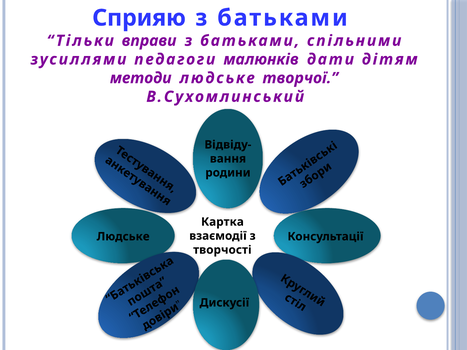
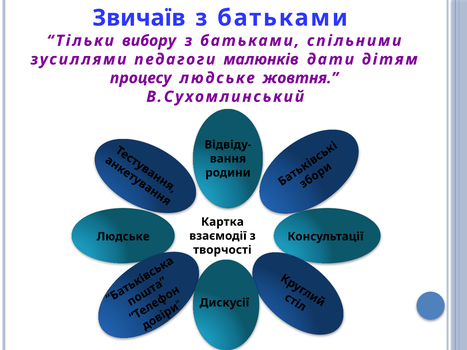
Сприяю: Сприяю -> Звичаїв (139, 18)
вправи: вправи -> вибору (149, 41)
методи: методи -> процесу (141, 78)
творчої: творчої -> жовтня (300, 78)
